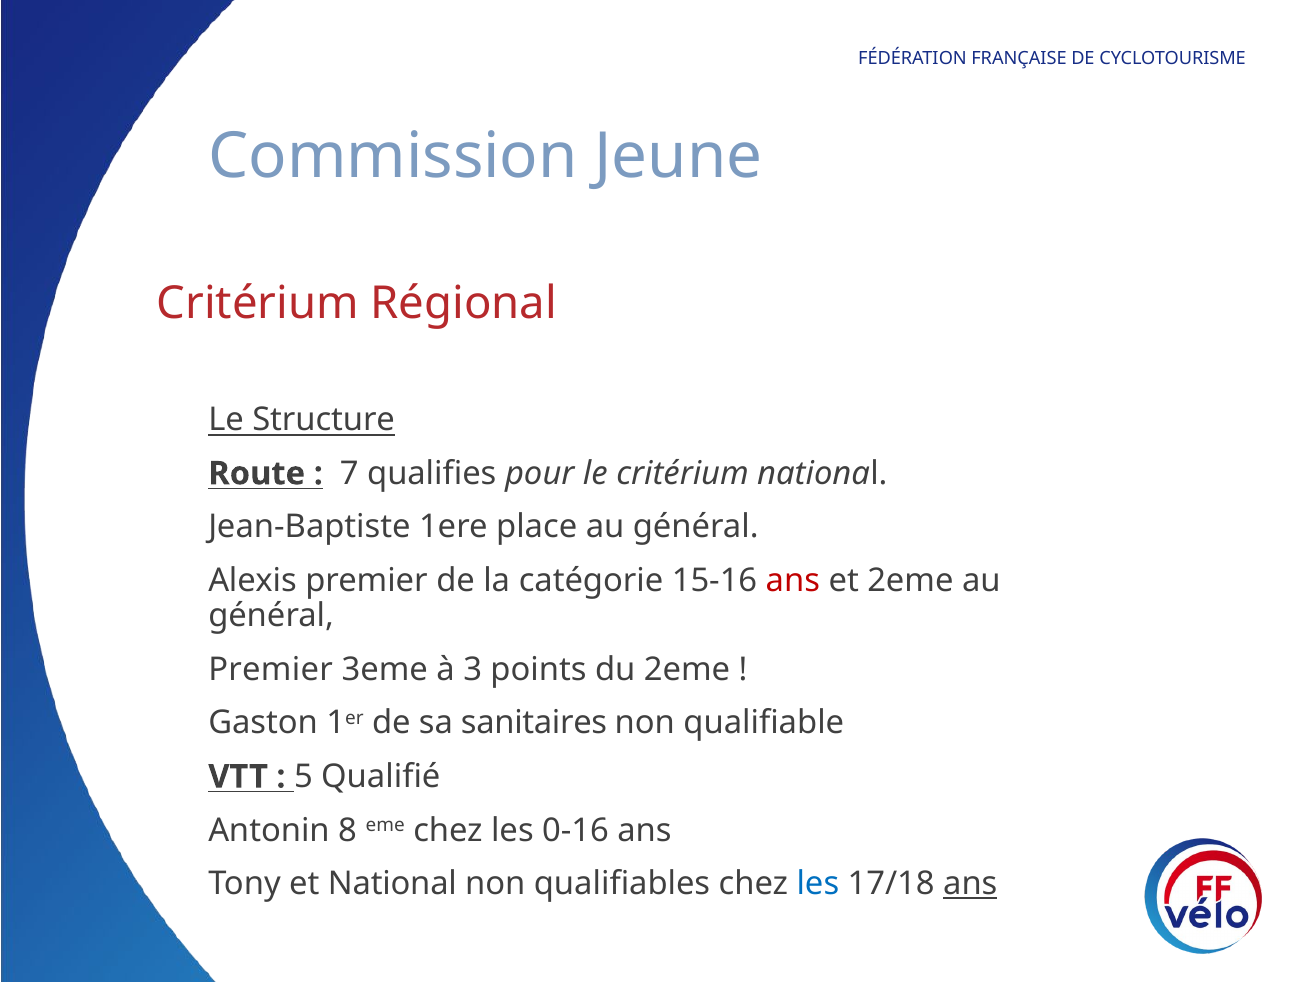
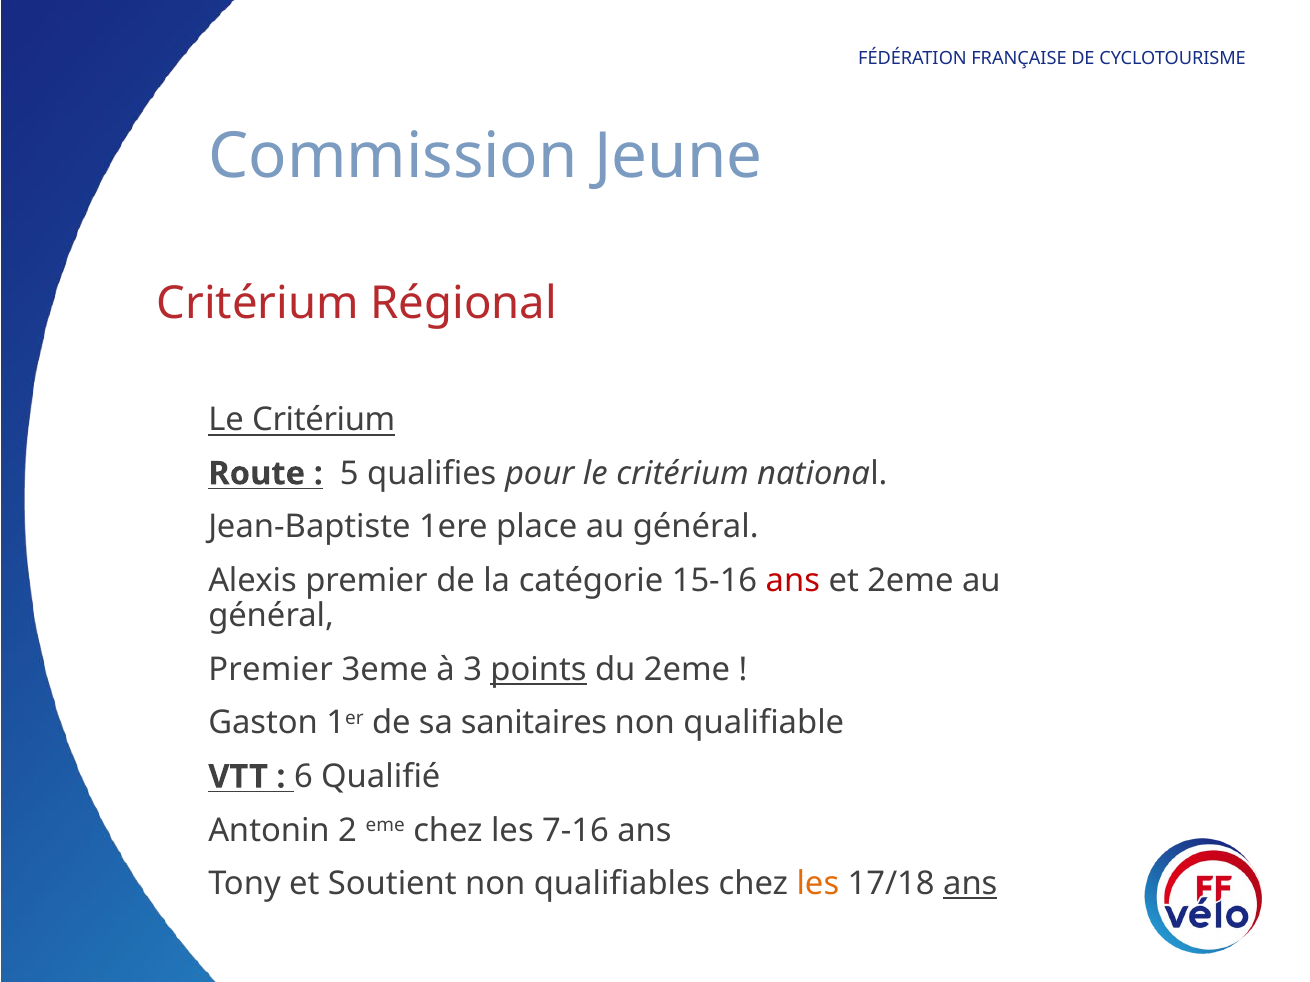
Structure: Structure -> Critérium (324, 420)
7: 7 -> 5 (349, 474)
points underline: none -> present (539, 670)
5: 5 -> 6 (303, 777)
8: 8 -> 2 (348, 831)
0-16: 0-16 -> 7-16 (576, 831)
et National: National -> Soutient (392, 884)
les colour: blue -> orange (818, 884)
